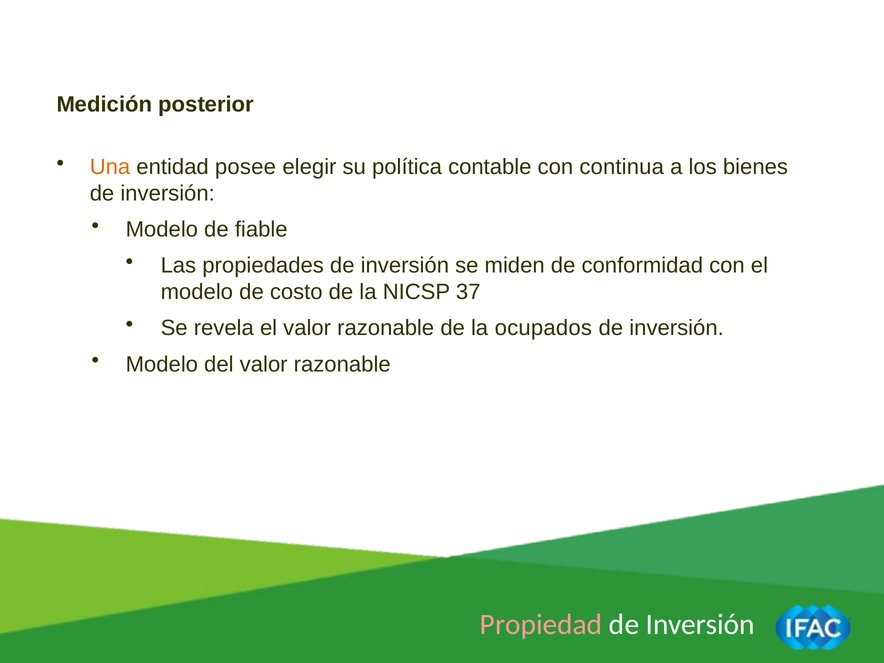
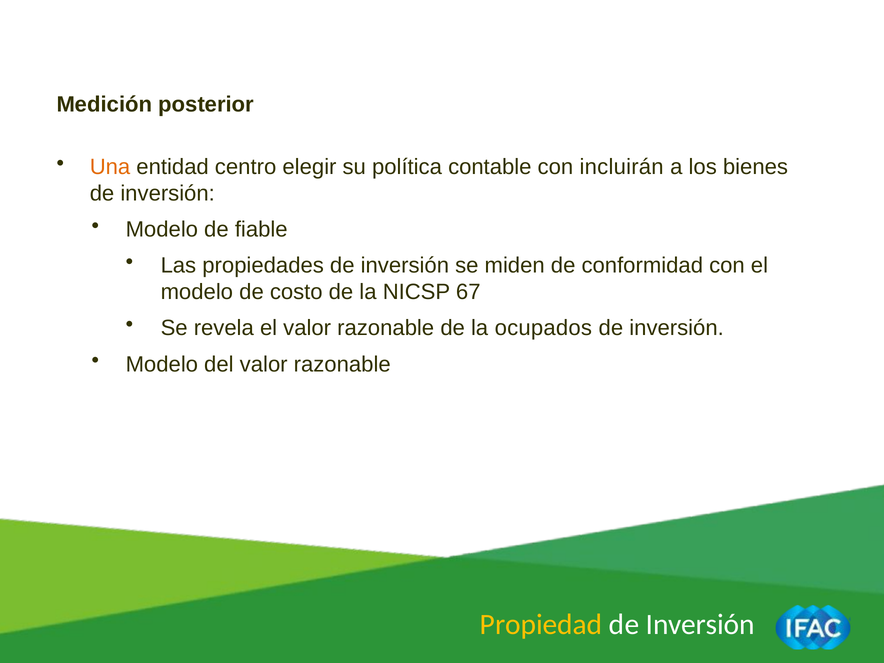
posee: posee -> centro (246, 167)
continua: continua -> incluirán (622, 167)
37: 37 -> 67 (468, 292)
Propiedad colour: pink -> yellow (541, 624)
